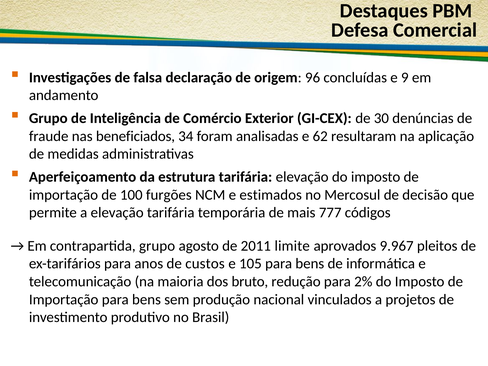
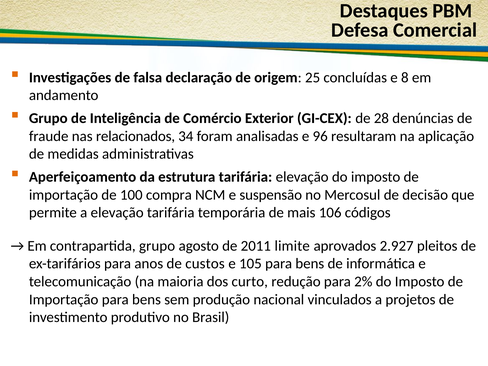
96: 96 -> 25 (313, 78)
9: 9 -> 8 (405, 78)
30: 30 -> 28 (381, 118)
beneficiados: beneficiados -> relacionados (136, 136)
62: 62 -> 96 (320, 136)
furgões: furgões -> compra (169, 195)
estimados: estimados -> suspensão (271, 195)
777: 777 -> 106 (330, 213)
9.967: 9.967 -> 2.927 (397, 246)
bruto: bruto -> curto (250, 282)
